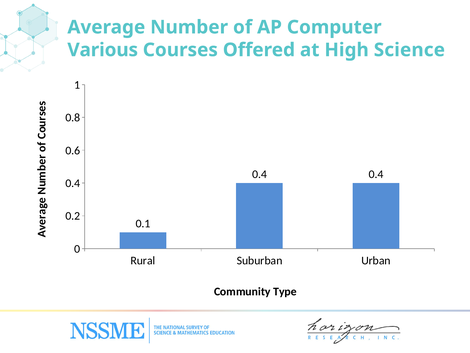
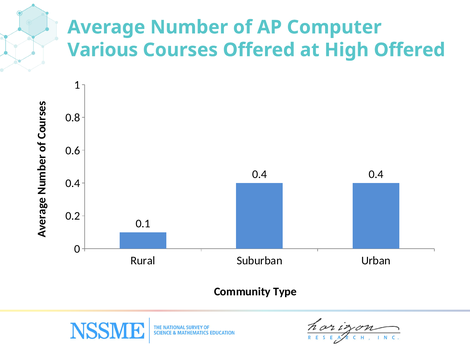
High Science: Science -> Offered (410, 50)
